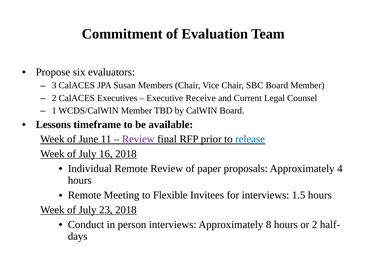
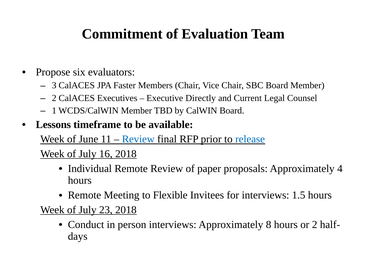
Susan: Susan -> Faster (125, 86)
Receive: Receive -> Directly (201, 98)
Review colour: purple -> blue (138, 139)
